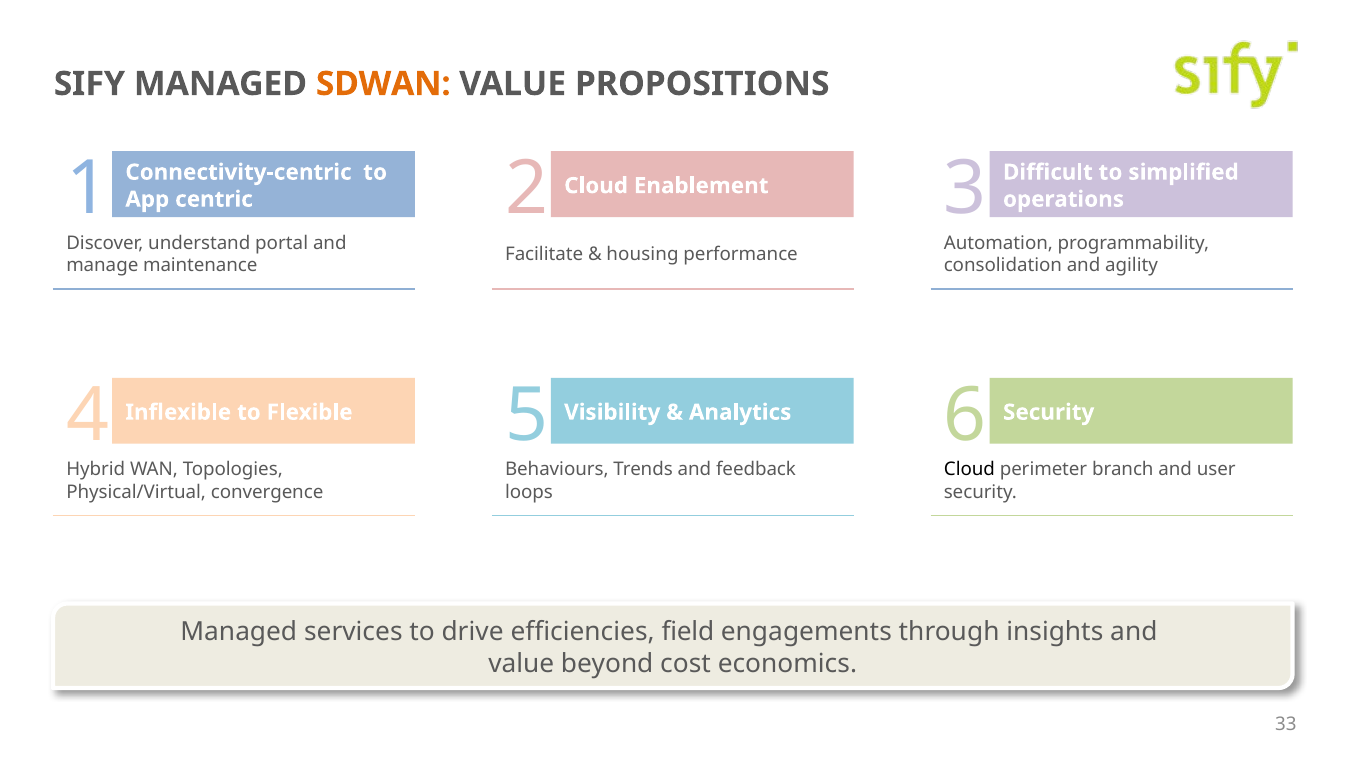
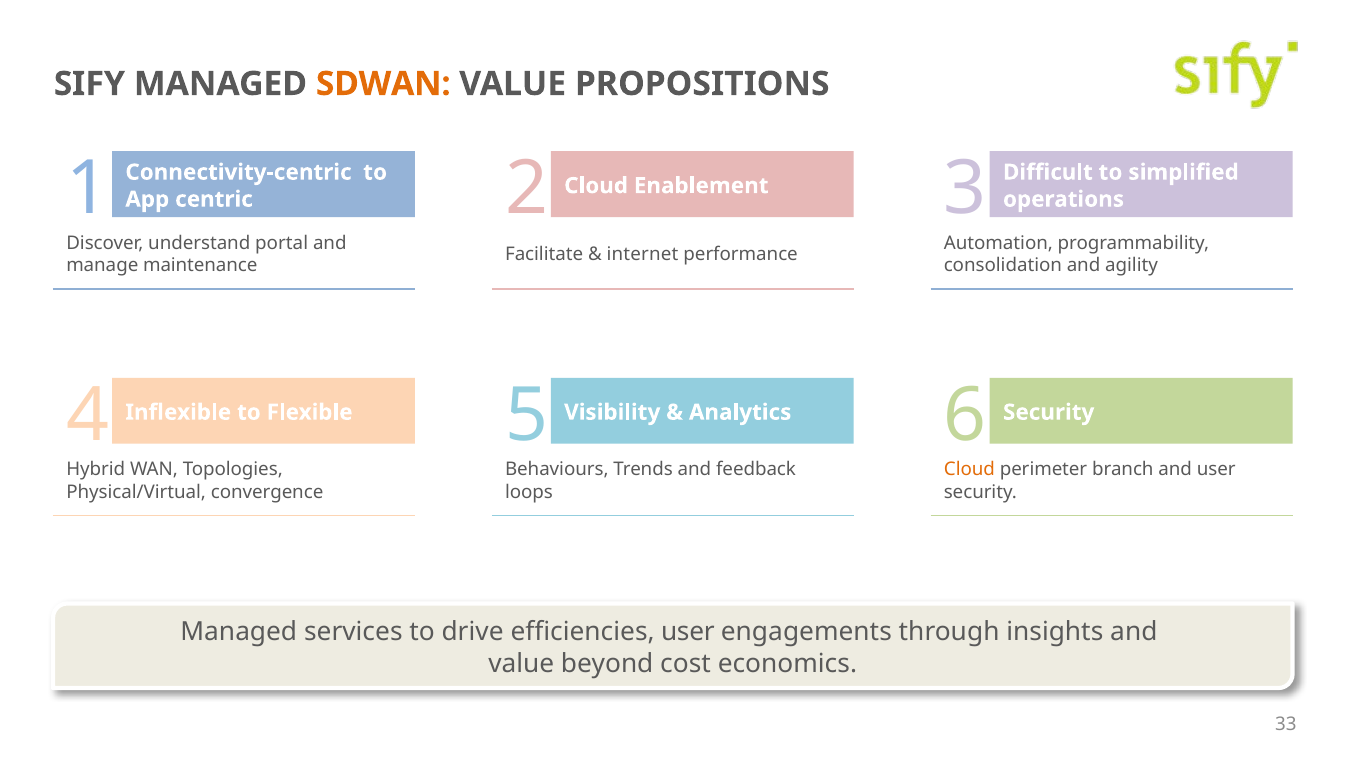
housing: housing -> internet (643, 254)
Cloud colour: black -> orange (969, 469)
efficiencies field: field -> user (688, 632)
